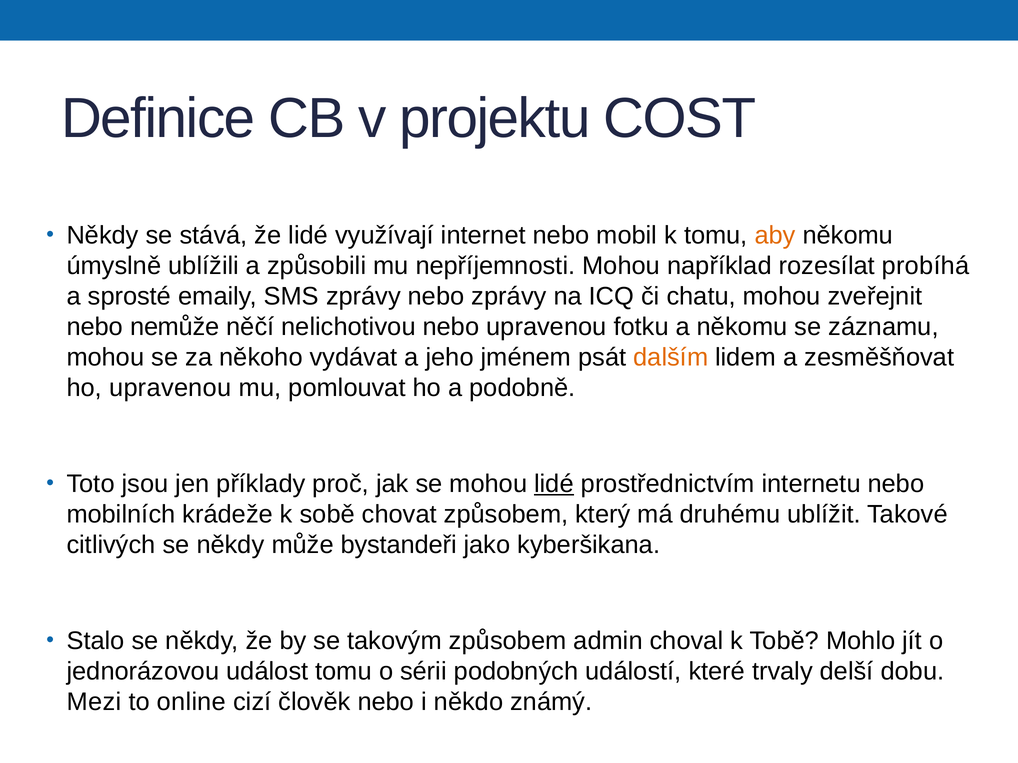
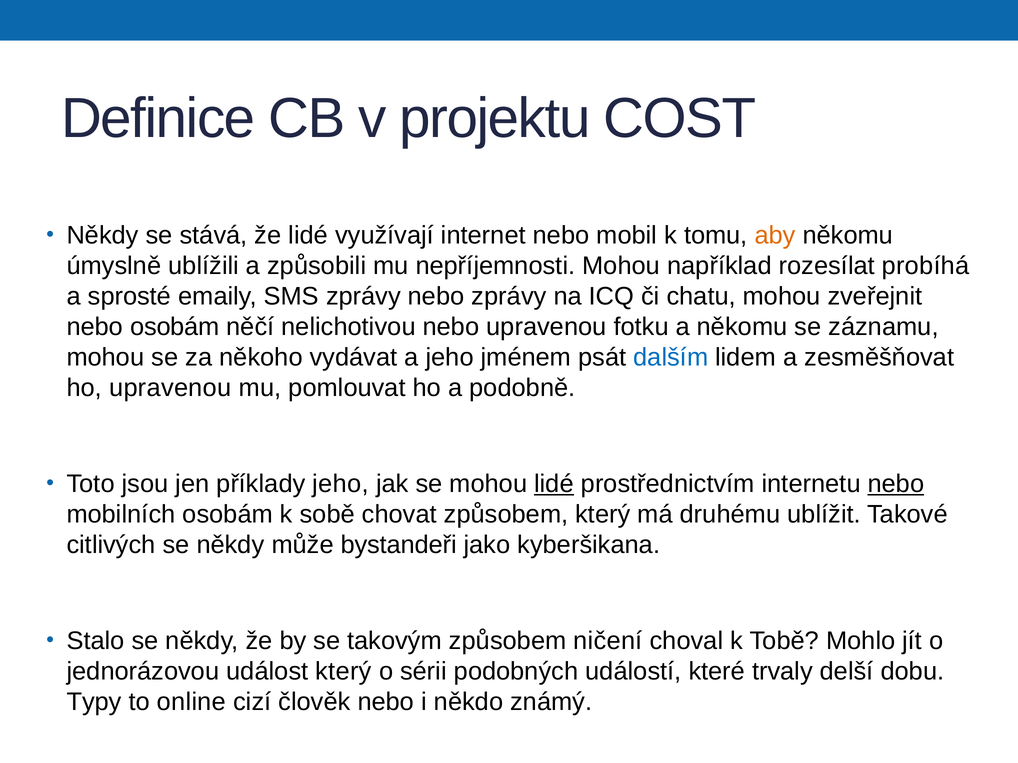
nebo nemůže: nemůže -> osobám (175, 327)
dalším colour: orange -> blue (671, 358)
příklady proč: proč -> jeho (340, 484)
nebo underline: none -> present (896, 484)
mobilních krádeže: krádeže -> osobám (228, 515)
admin: admin -> ničení (608, 641)
událost tomu: tomu -> který (343, 672)
Mezi: Mezi -> Typy (94, 703)
